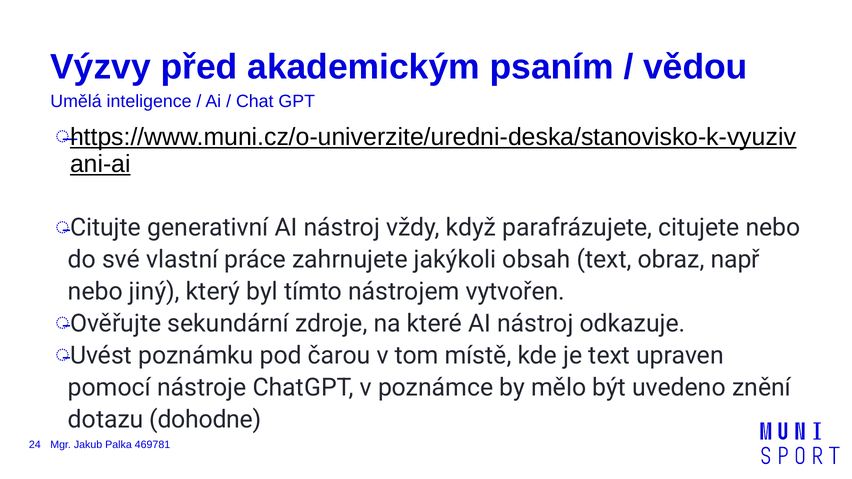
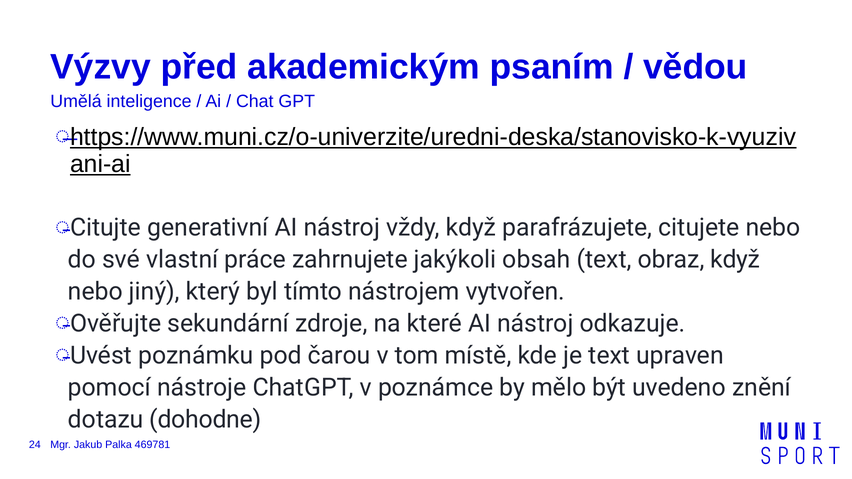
obraz např: např -> když (735, 260)
